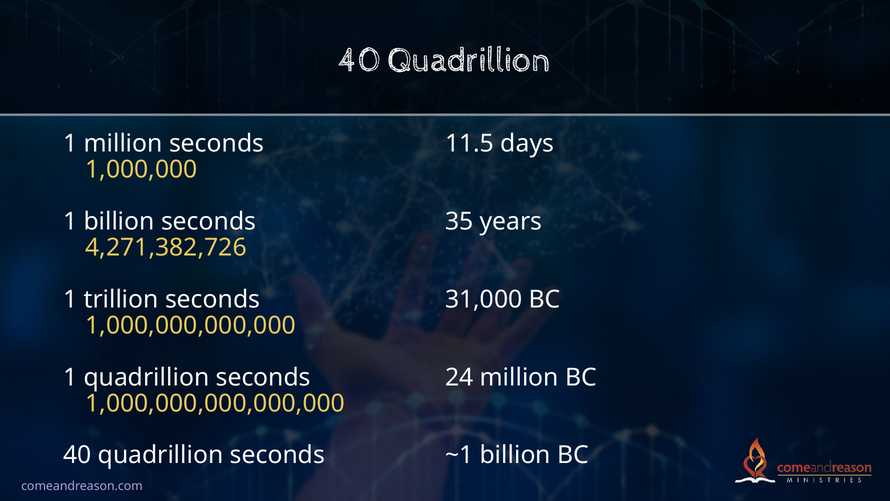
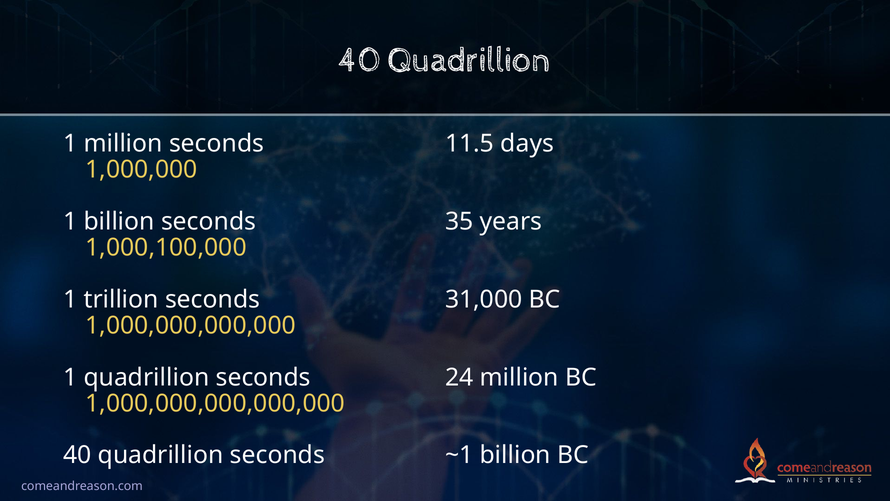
4,271,382,726: 4,271,382,726 -> 1,000,100,000 (166, 247)
